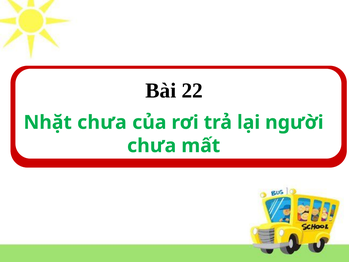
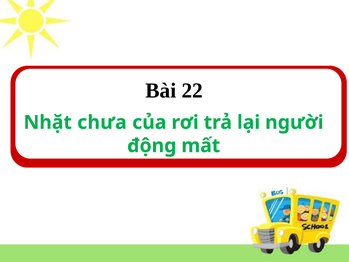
chưa: chưa -> động (152, 146)
